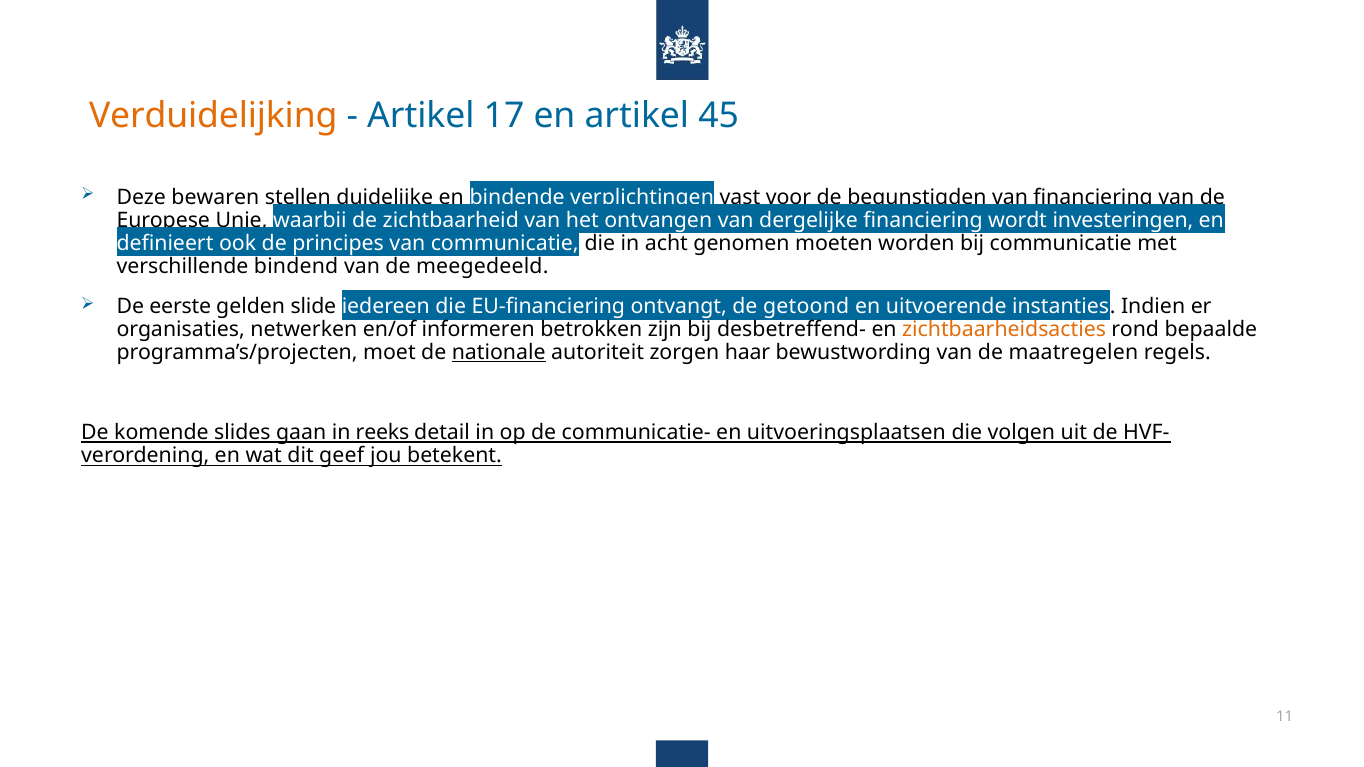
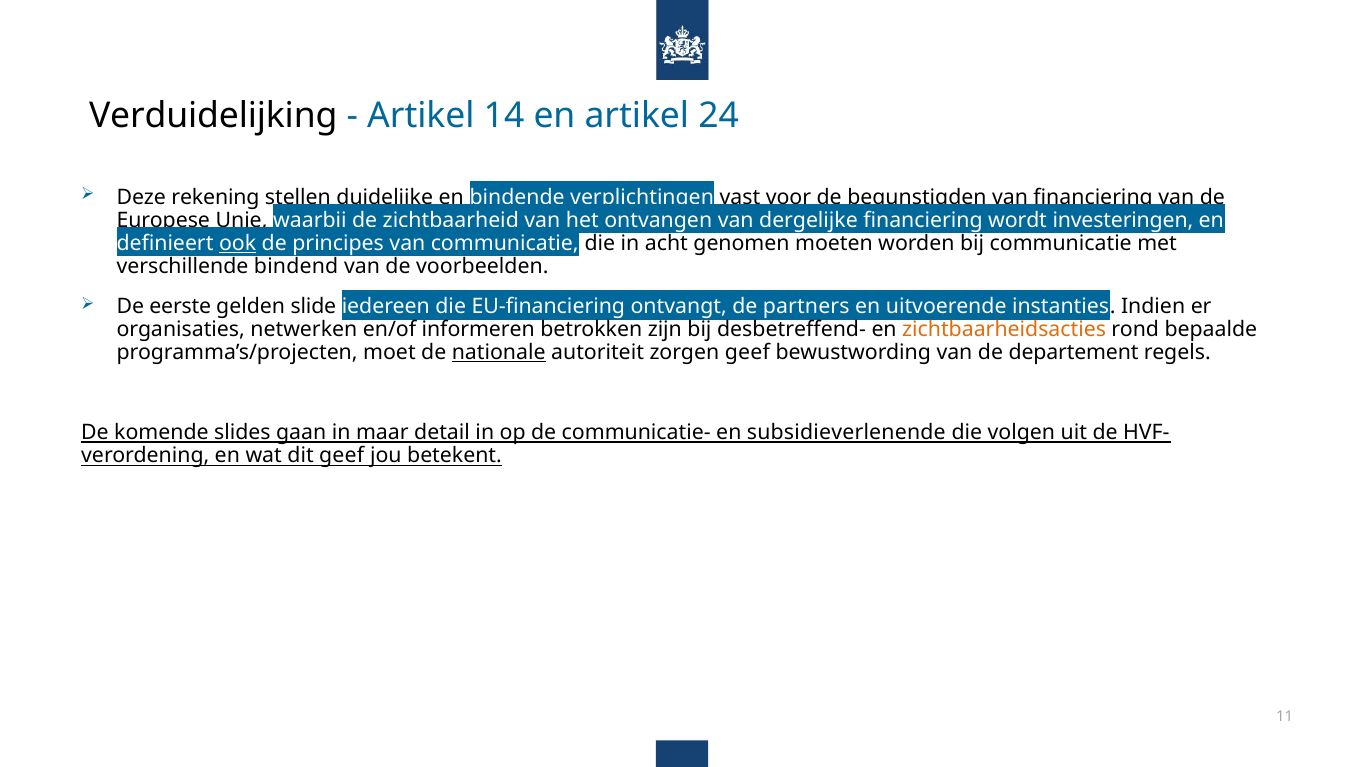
Verduidelijking colour: orange -> black (213, 115)
17: 17 -> 14 (504, 115)
45: 45 -> 24 (719, 115)
bewaren: bewaren -> rekening (215, 197)
ook underline: none -> present (238, 243)
meegedeeld: meegedeeld -> voorbeelden (482, 266)
getoond: getoond -> partners (806, 306)
zorgen haar: haar -> geef (747, 352)
maatregelen: maatregelen -> departement (1074, 352)
reeks: reeks -> maar (382, 432)
uitvoeringsplaatsen: uitvoeringsplaatsen -> subsidieverlenende (846, 432)
